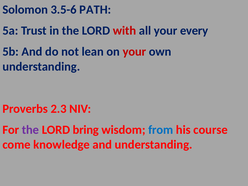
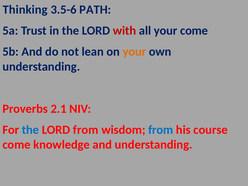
Solomon: Solomon -> Thinking (25, 10)
your every: every -> come (194, 31)
your colour: red -> orange (134, 52)
2.3: 2.3 -> 2.1 (59, 109)
the colour: purple -> blue (30, 130)
LORD bring: bring -> from (86, 130)
